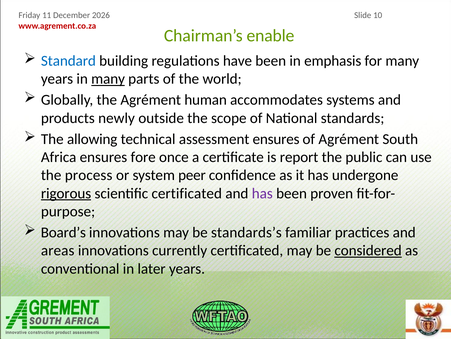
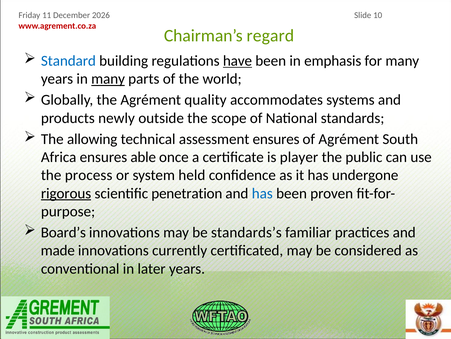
enable: enable -> regard (270, 36)
have underline: none -> present (237, 61)
human: human -> quality (205, 100)
fore: fore -> able (143, 157)
report: report -> player (299, 157)
peer: peer -> held (192, 175)
scientific certificated: certificated -> penetration (187, 193)
has colour: purple -> blue (262, 193)
areas: areas -> made (58, 250)
considered underline: present -> none (368, 250)
